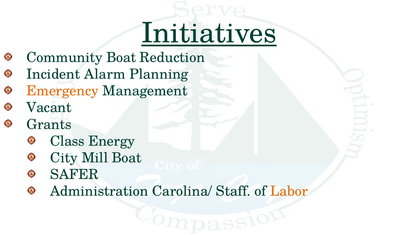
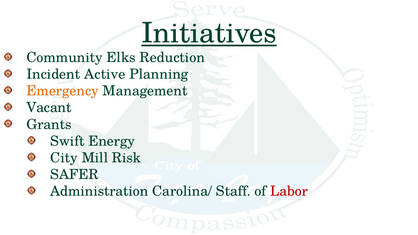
Community Boat: Boat -> Elks (121, 58)
Alarm: Alarm -> Active (105, 74)
Class: Class -> Swift (67, 141)
Mill Boat: Boat -> Risk (127, 158)
Labor colour: orange -> red (289, 191)
